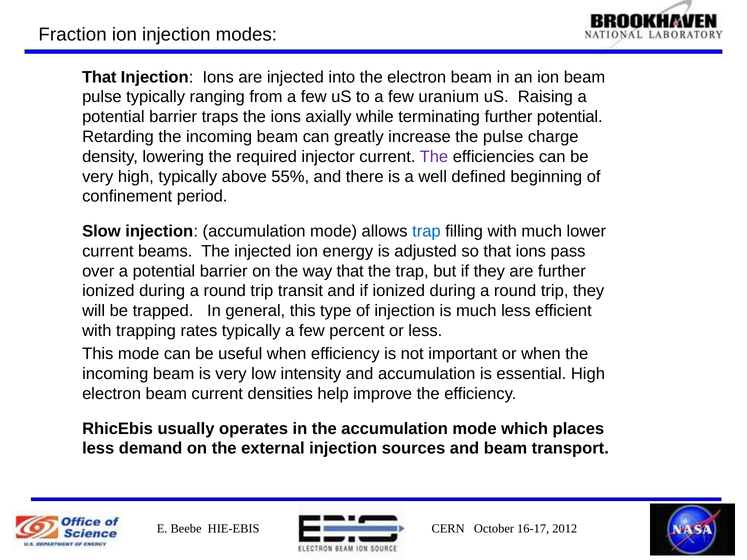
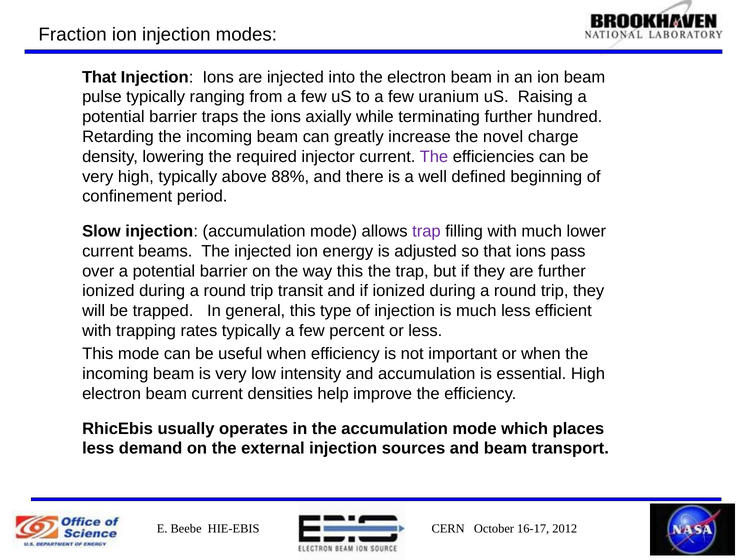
further potential: potential -> hundred (570, 117)
the pulse: pulse -> novel (503, 137)
55%: 55% -> 88% (290, 177)
trap colour: blue -> purple (426, 231)
way that: that -> this (350, 271)
